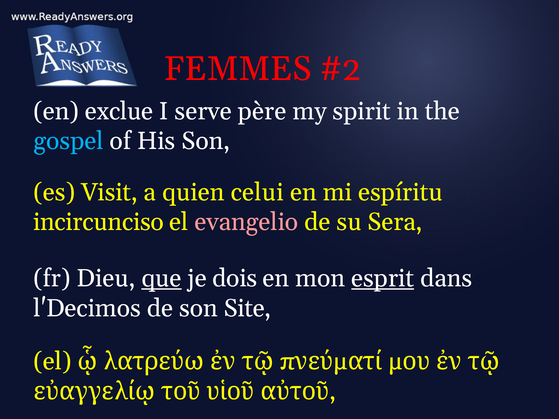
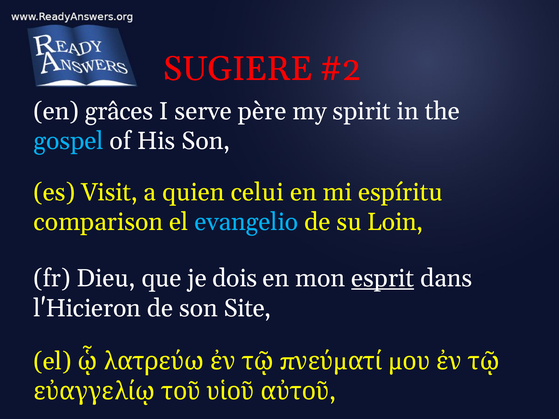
FEMMES: FEMMES -> SUGIERE (238, 69)
exclue: exclue -> grâces (119, 111)
incircunciso: incircunciso -> comparison (98, 222)
evangelio colour: pink -> light blue (246, 222)
Sera: Sera -> Loin (395, 222)
que underline: present -> none (162, 279)
l'Decimos: l'Decimos -> l'Hicieron (87, 308)
